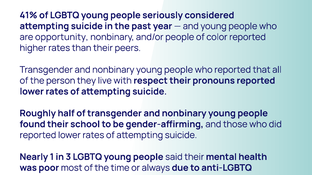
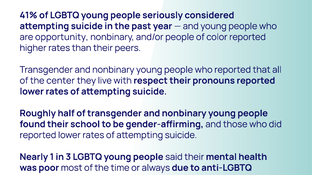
person: person -> center (61, 81)
